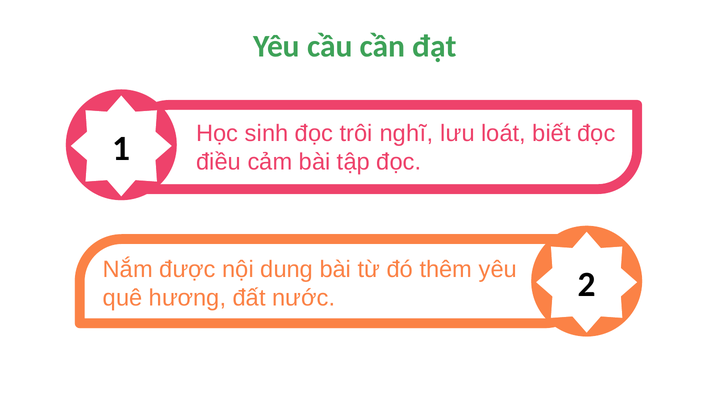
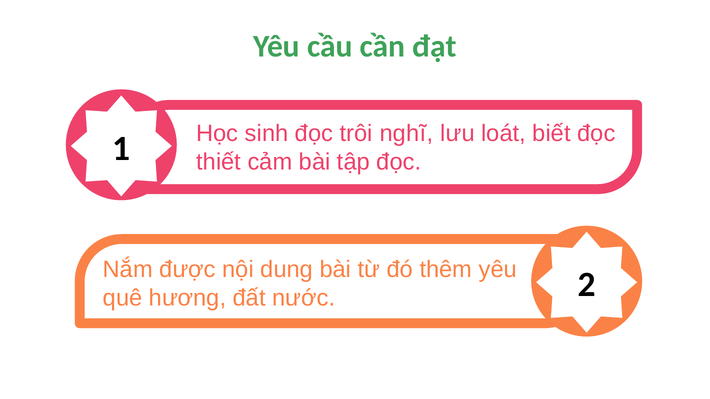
điều: điều -> thiết (219, 162)
